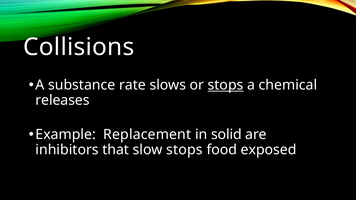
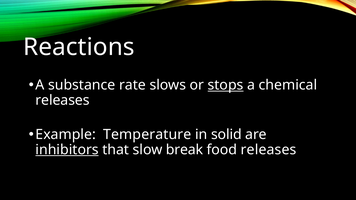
Collisions: Collisions -> Reactions (79, 47)
Replacement: Replacement -> Temperature (147, 135)
inhibitors underline: none -> present (67, 150)
slow stops: stops -> break (185, 150)
food exposed: exposed -> releases (269, 150)
